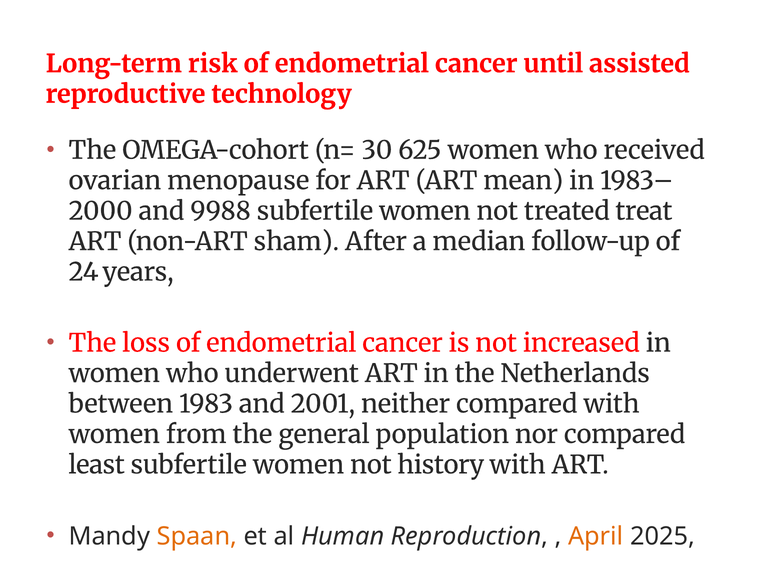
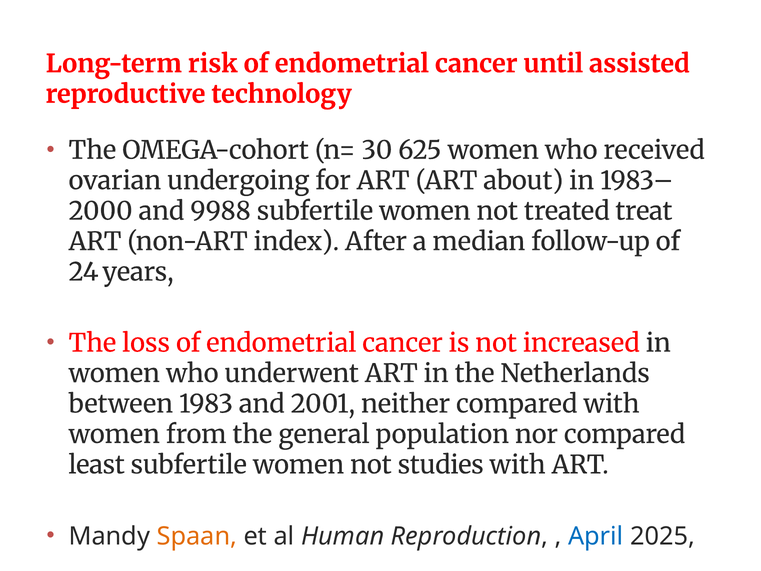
menopause: menopause -> undergoing (238, 181)
mean: mean -> about (523, 181)
sham: sham -> index (296, 242)
history: history -> studies (441, 465)
April colour: orange -> blue (596, 536)
